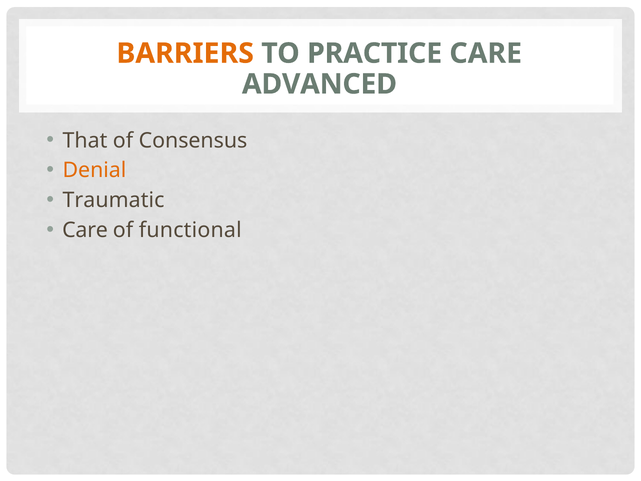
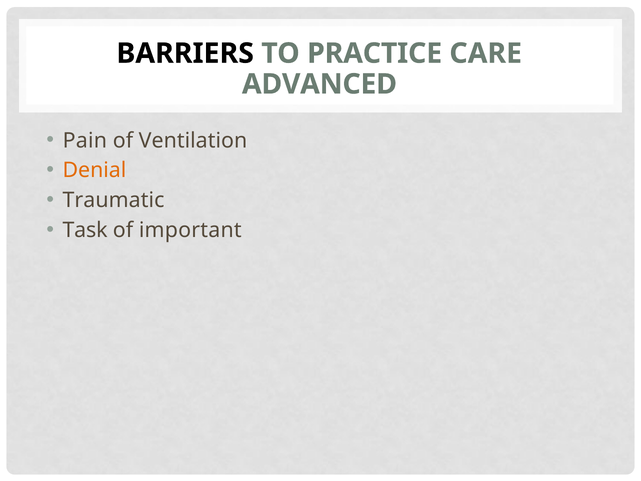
BARRIERS colour: orange -> black (185, 53)
That: That -> Pain (85, 140)
Consensus: Consensus -> Ventilation (193, 140)
Care: Care -> Task (85, 230)
functional: functional -> important (190, 230)
